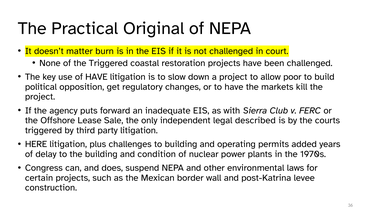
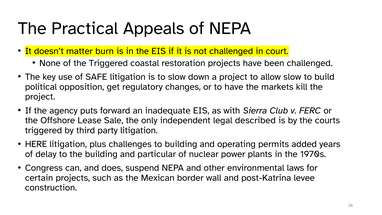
Original: Original -> Appeals (154, 28)
of HAVE: HAVE -> SAFE (96, 77)
allow poor: poor -> slow (292, 77)
condition: condition -> particular (157, 154)
